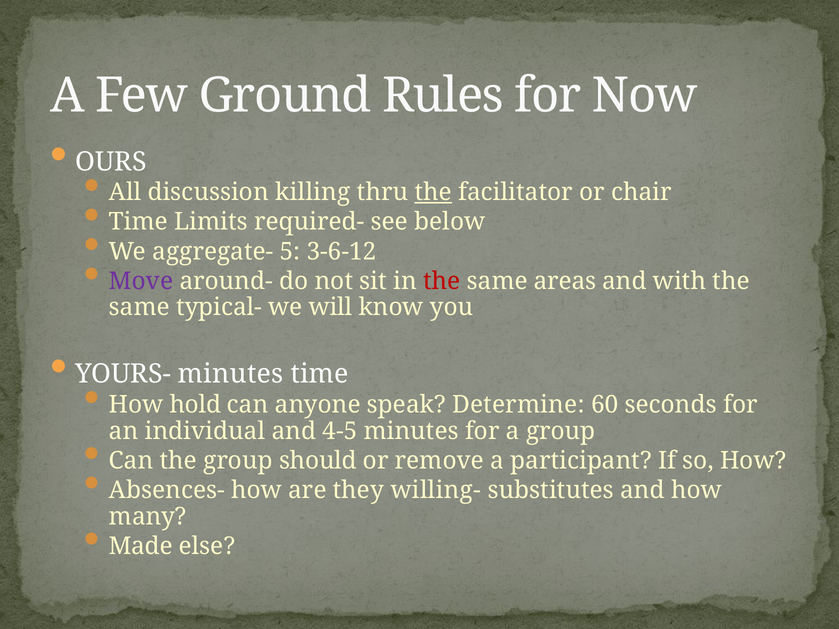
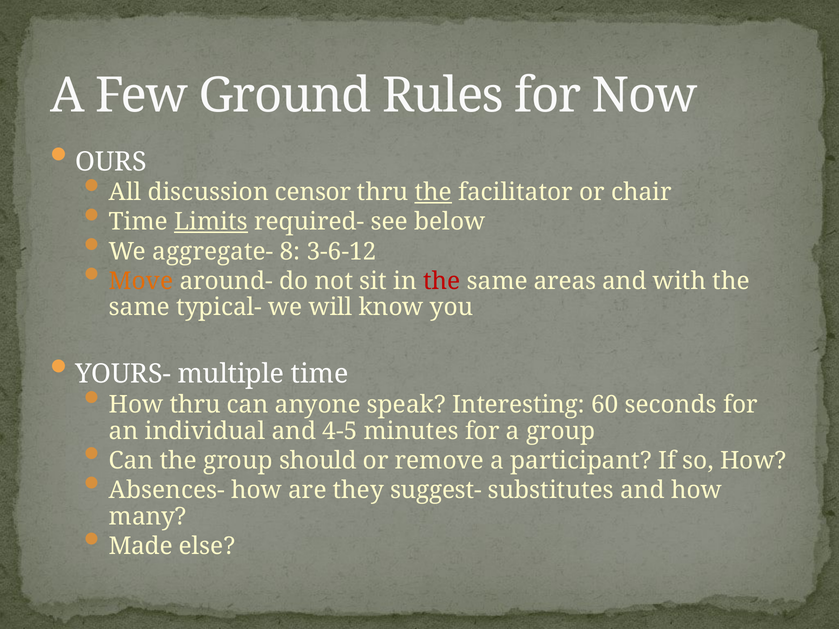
killing: killing -> censor (313, 192)
Limits underline: none -> present (211, 222)
5: 5 -> 8 (290, 252)
Move colour: purple -> orange (141, 281)
YOURS- minutes: minutes -> multiple (231, 374)
How hold: hold -> thru (195, 405)
Determine: Determine -> Interesting (518, 405)
willing-: willing- -> suggest- (436, 490)
